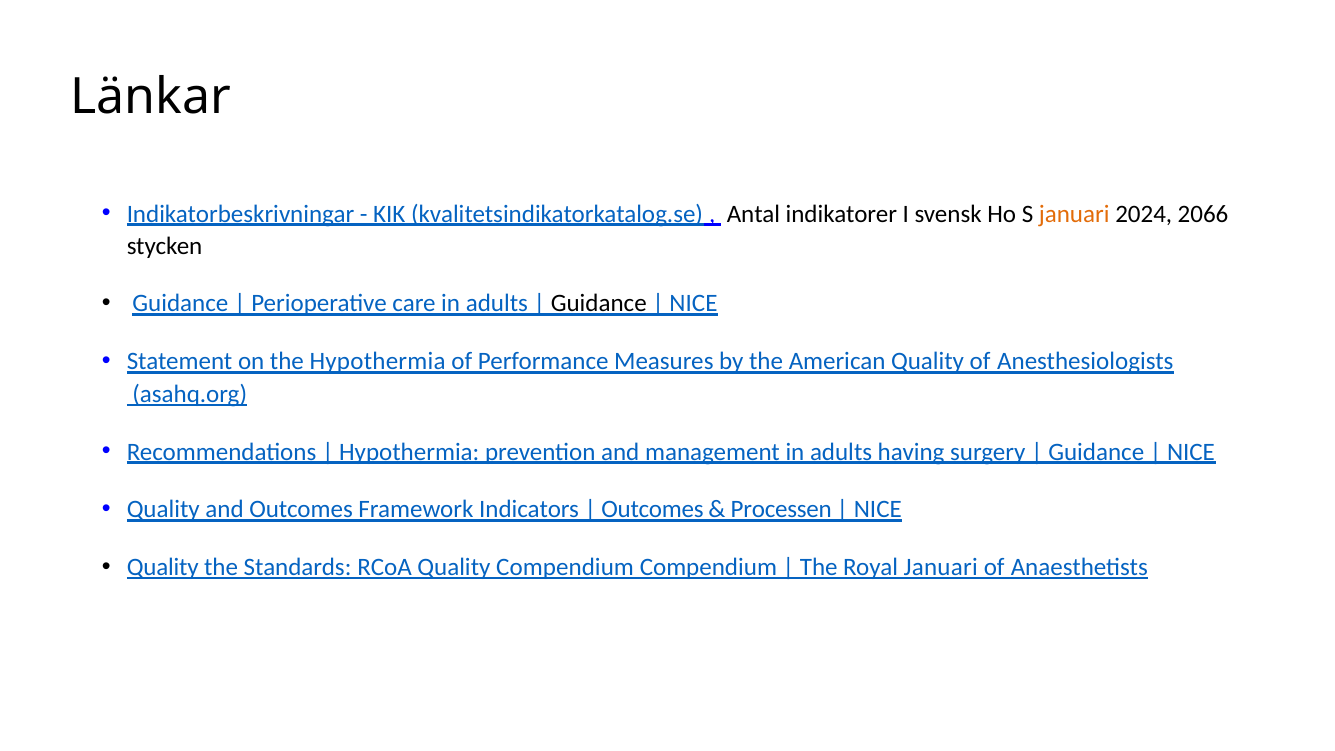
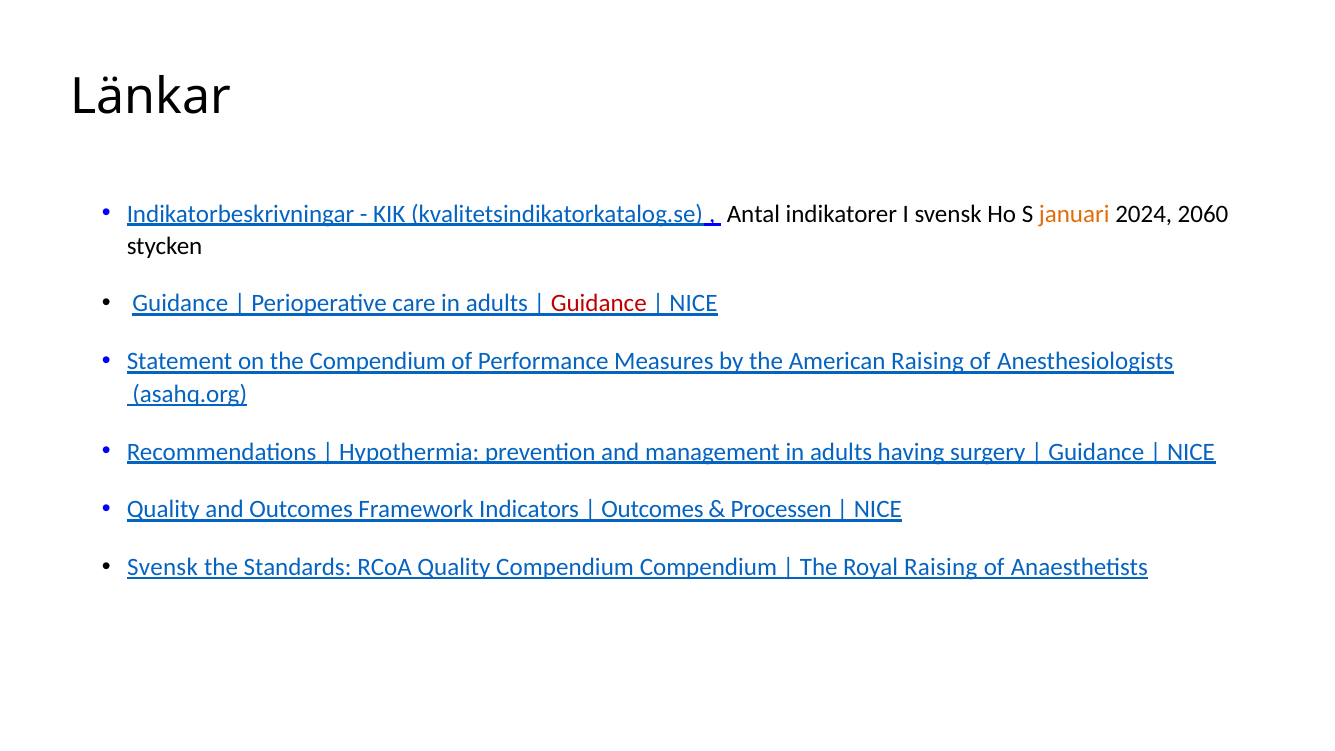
2066: 2066 -> 2060 (1203, 214)
Guidance colour: black -> red (599, 304)
the Hypothermia: Hypothermia -> Compendium (378, 361)
American Quality: Quality -> Raising (927, 361)
Quality: Quality -> Svensk (162, 567)
Royal Januari: Januari -> Raising (941, 567)
